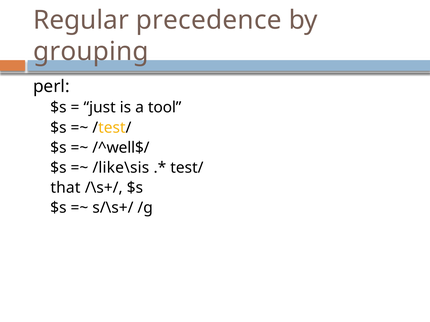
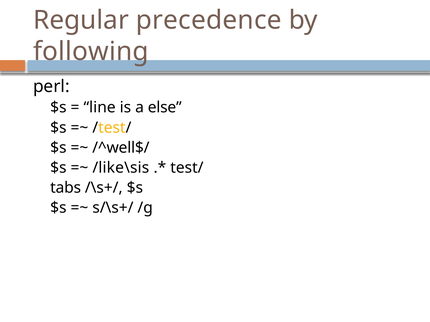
grouping: grouping -> following (91, 52)
just: just -> line (100, 108)
tool: tool -> else (165, 108)
that: that -> tabs (66, 188)
